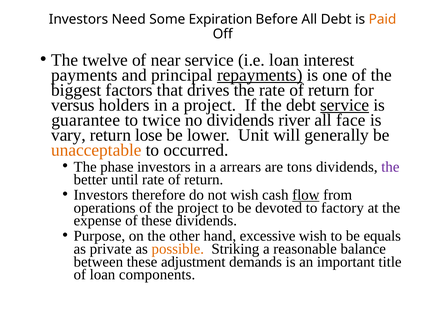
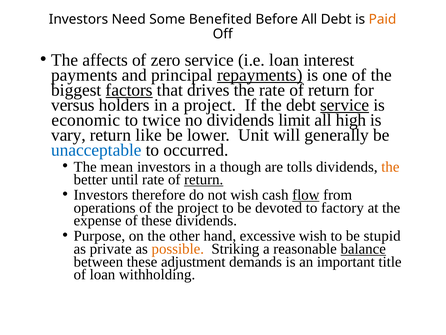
Expiration: Expiration -> Benefited (220, 19)
twelve: twelve -> affects (105, 60)
near: near -> zero (166, 60)
factors underline: none -> present (129, 90)
guarantee: guarantee -> economic (86, 120)
river: river -> limit (294, 120)
face: face -> high (351, 120)
lose: lose -> like (149, 135)
unacceptable colour: orange -> blue (96, 150)
phase: phase -> mean (117, 167)
arrears: arrears -> though (241, 167)
tons: tons -> tolls (300, 167)
the colour: purple -> orange (390, 167)
return underline: none -> present (204, 179)
equals: equals -> stupid (382, 236)
balance underline: none -> present (363, 249)
components: components -> withholding (157, 274)
